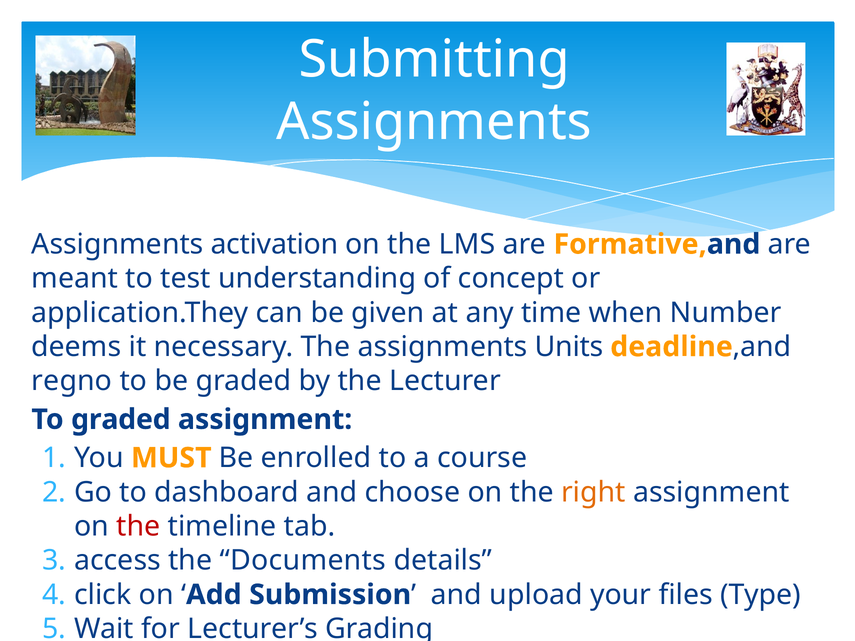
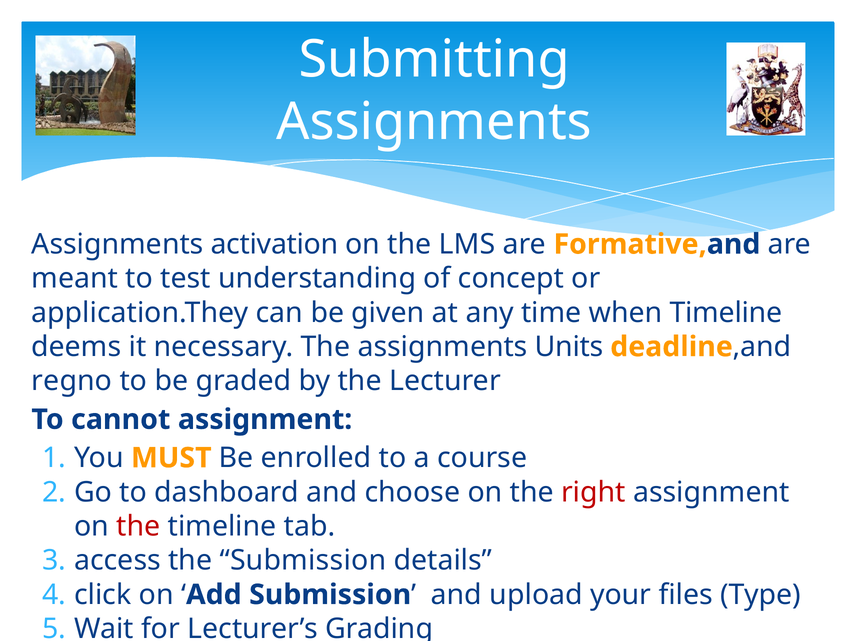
when Number: Number -> Timeline (726, 313)
To graded: graded -> cannot (121, 420)
right colour: orange -> red (593, 492)
the Documents: Documents -> Submission (303, 561)
